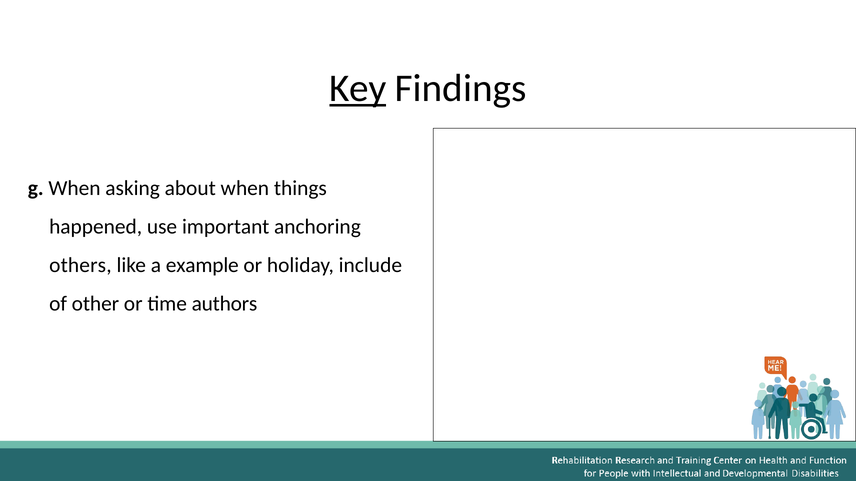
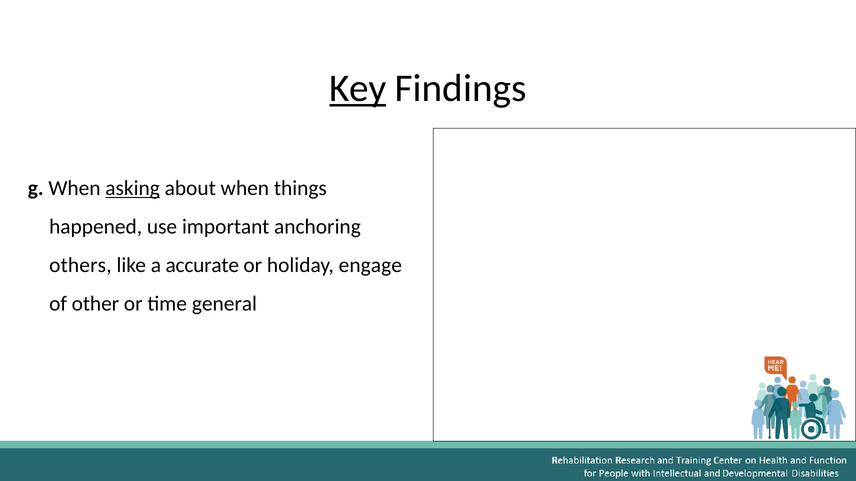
asking underline: none -> present (133, 189)
example: example -> accurate (202, 266)
include: include -> engage (370, 266)
authors: authors -> general (224, 304)
